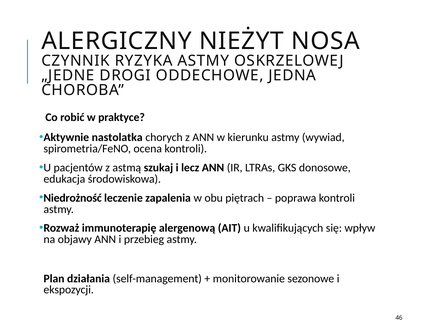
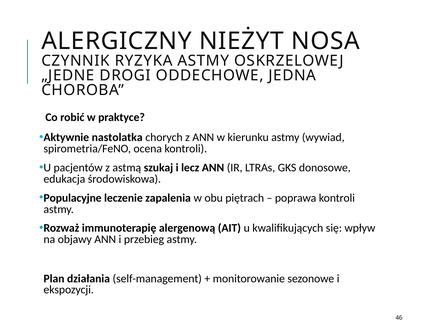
Niedrożność: Niedrożność -> Populacyjne (73, 198)
